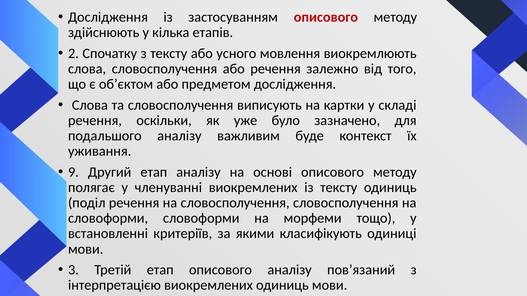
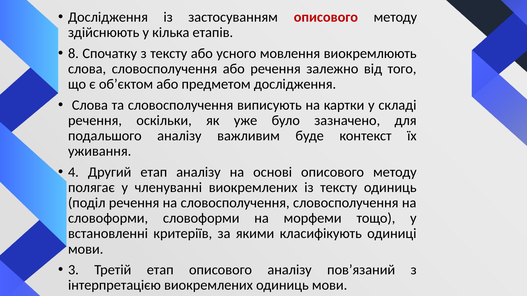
2: 2 -> 8 (73, 53)
9: 9 -> 4 (73, 172)
